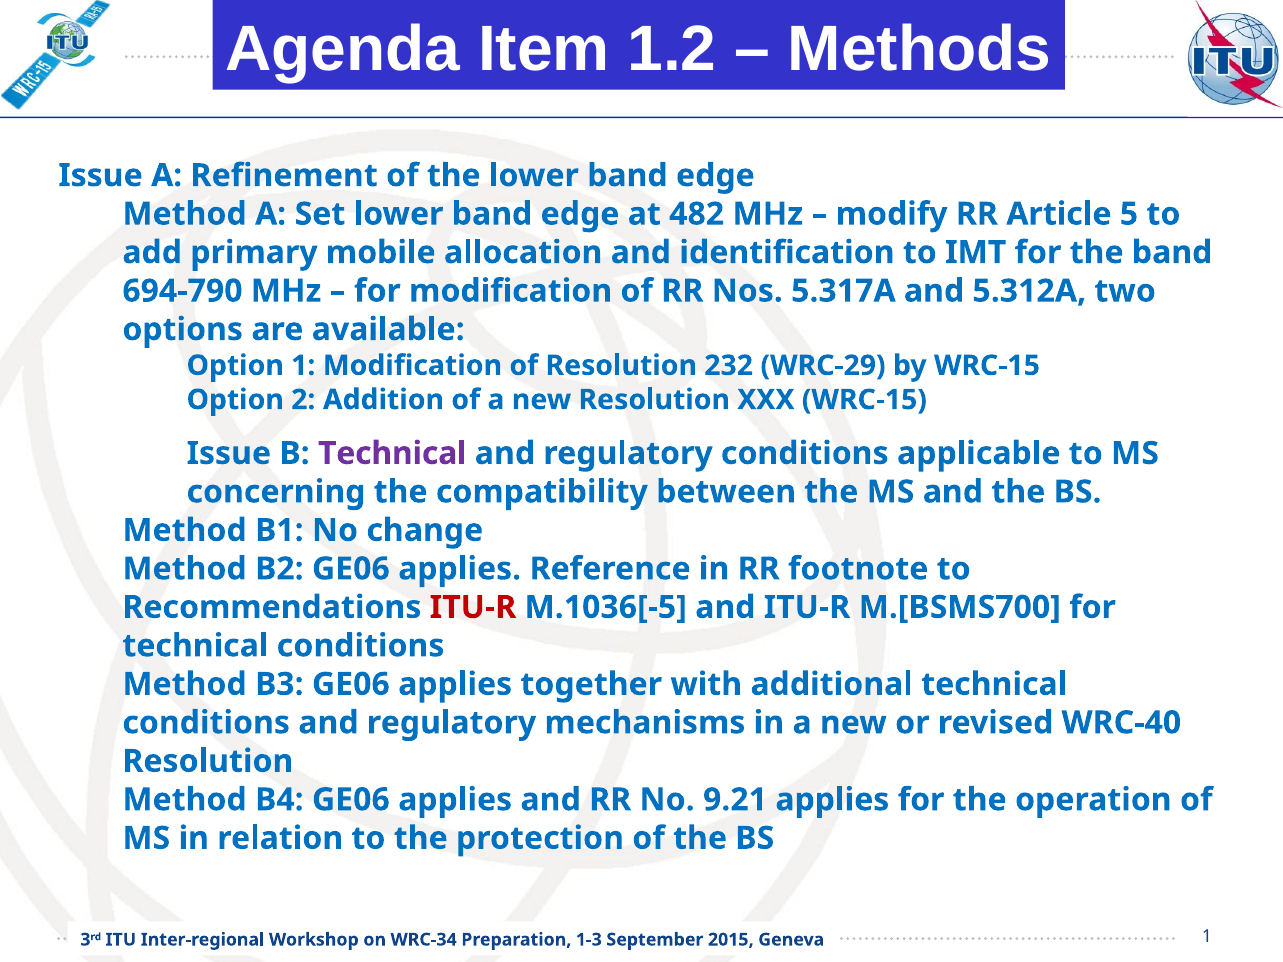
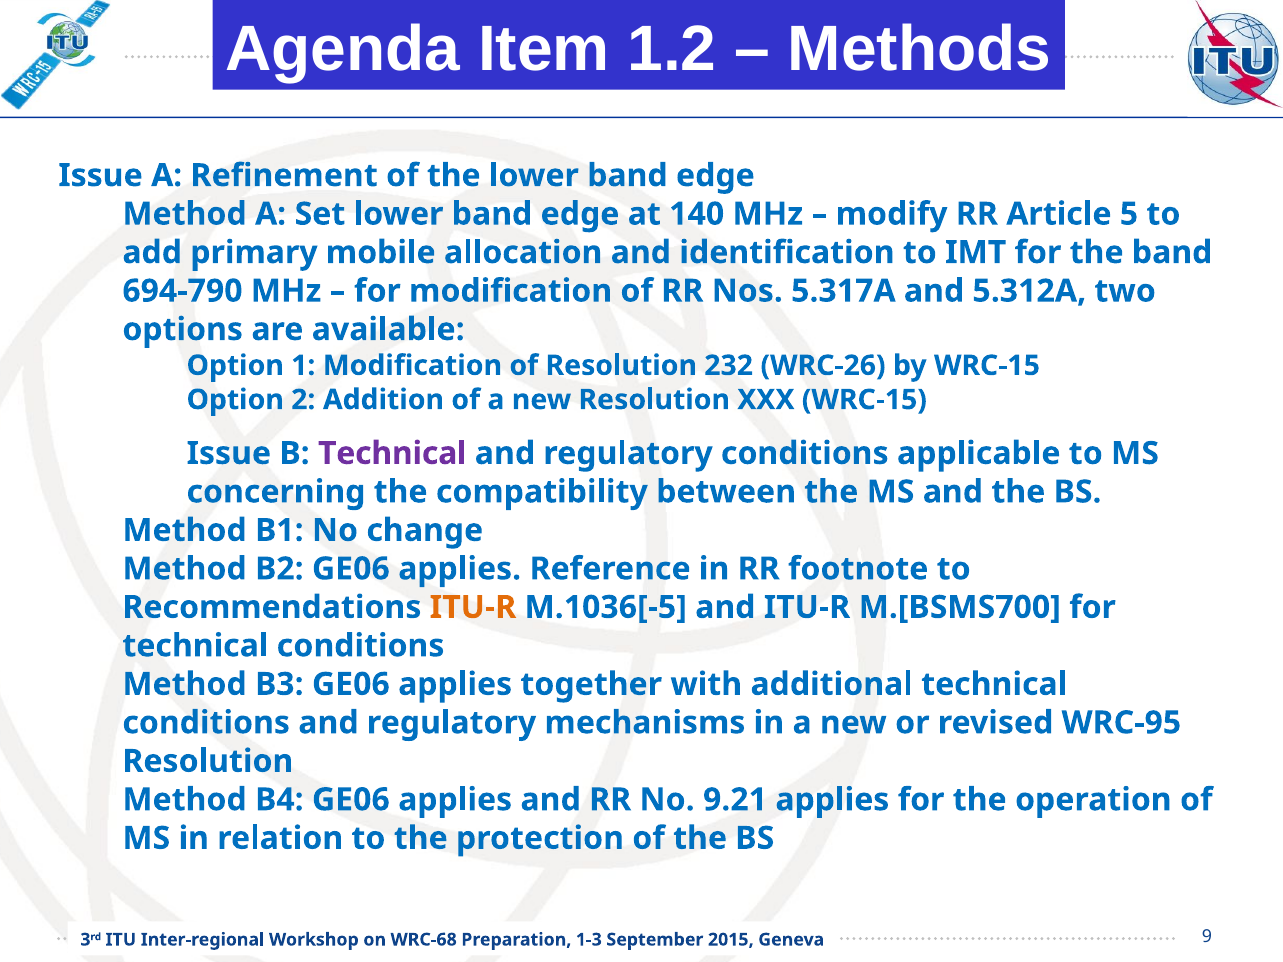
482: 482 -> 140 (697, 214)
WRC-29: WRC-29 -> WRC-26 (823, 366)
ITU-R colour: red -> orange (473, 607)
WRC-40: WRC-40 -> WRC-95 (1121, 723)
WRC-34: WRC-34 -> WRC-68 (424, 940)
1: 1 -> 9 (1207, 937)
